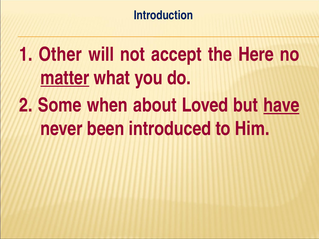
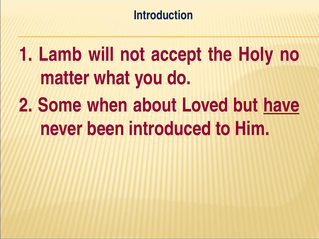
Other: Other -> Lamb (60, 55)
Here: Here -> Holy (256, 55)
matter underline: present -> none (65, 78)
